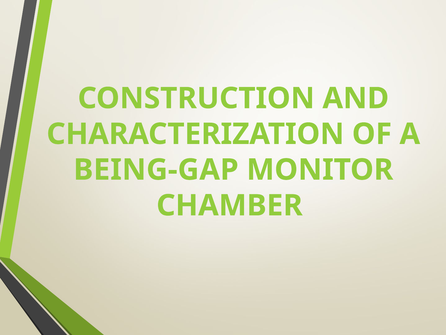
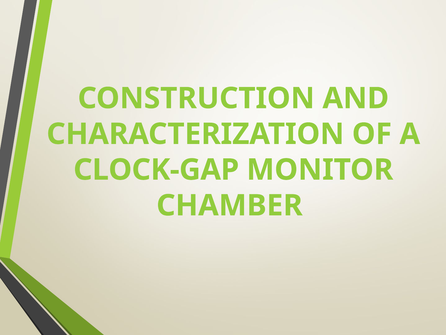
BEING-GAP: BEING-GAP -> CLOCK-GAP (156, 170)
